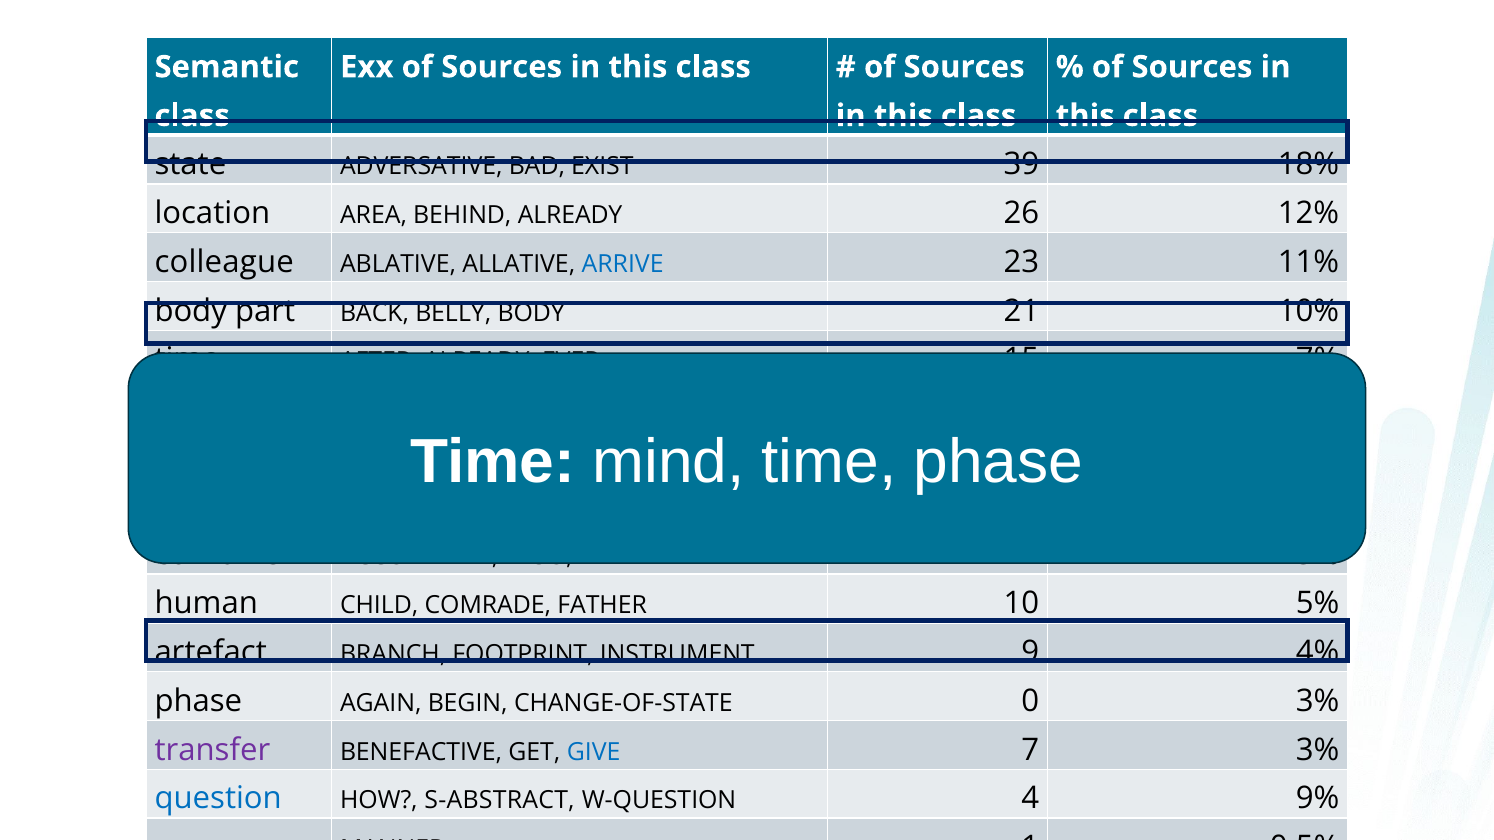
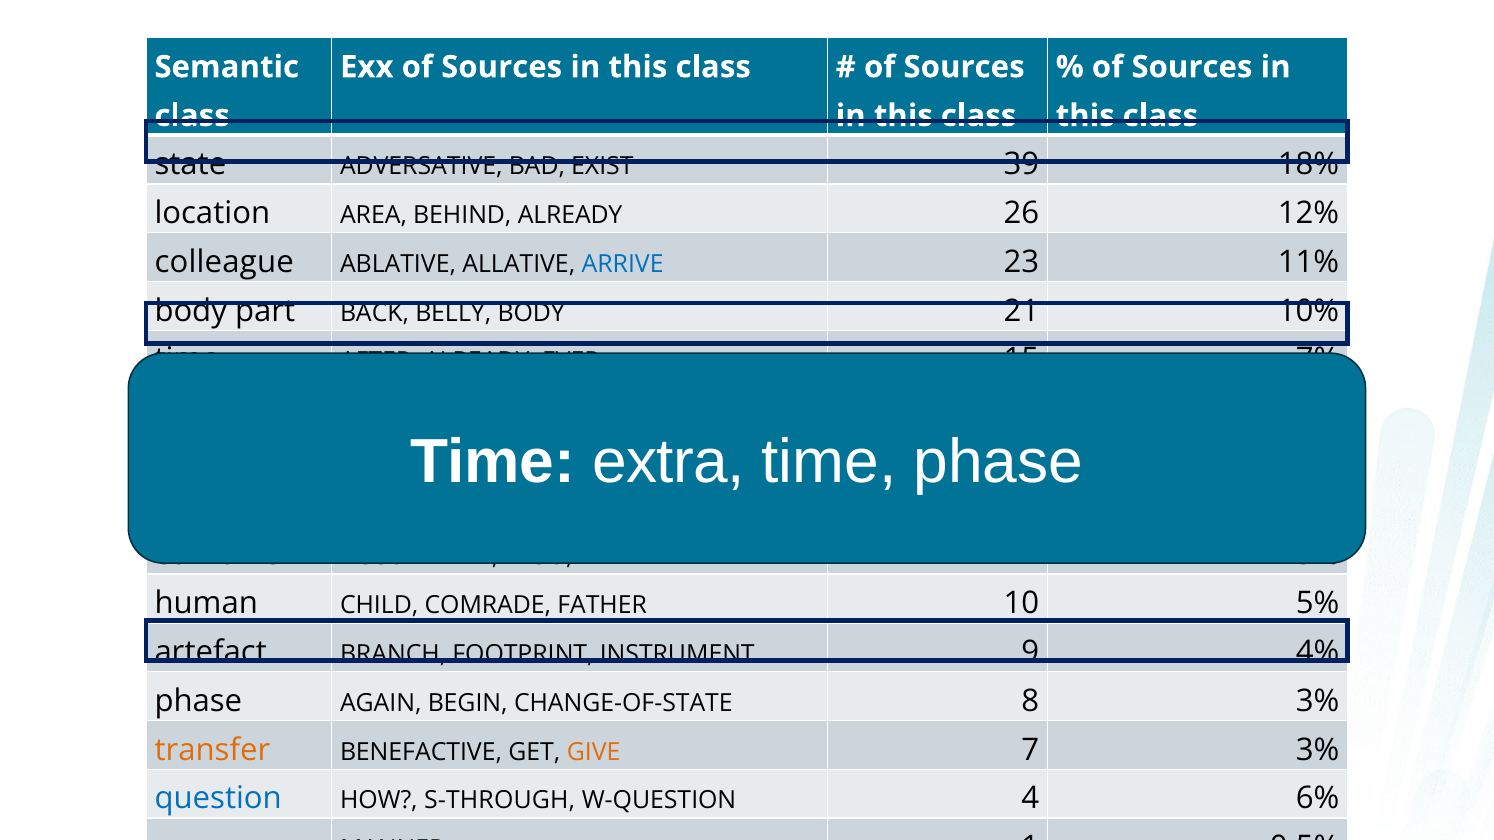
mind: mind -> extra (669, 463)
0: 0 -> 8 (1030, 701)
transfer colour: purple -> orange (212, 750)
GIVE colour: blue -> orange (594, 752)
S-ABSTRACT: S-ABSTRACT -> S-THROUGH (500, 801)
4 9%: 9% -> 6% (1318, 799)
